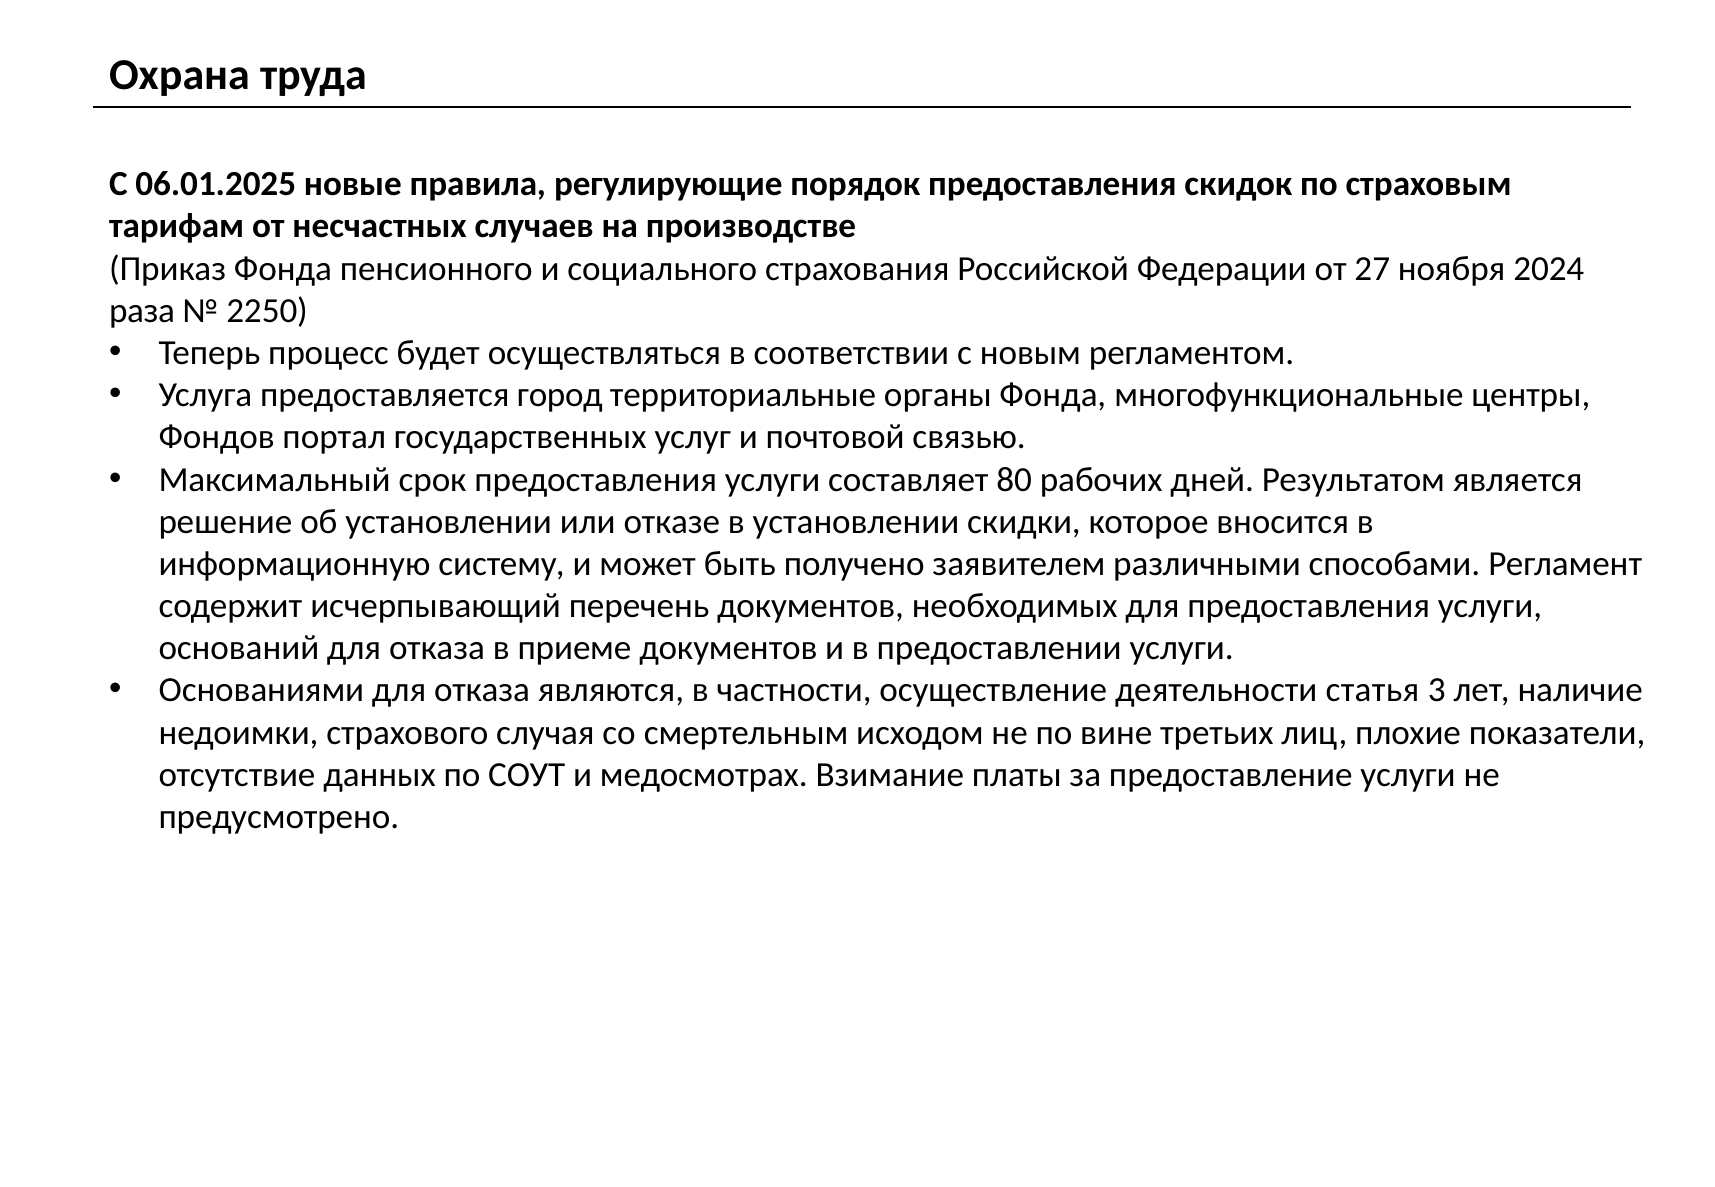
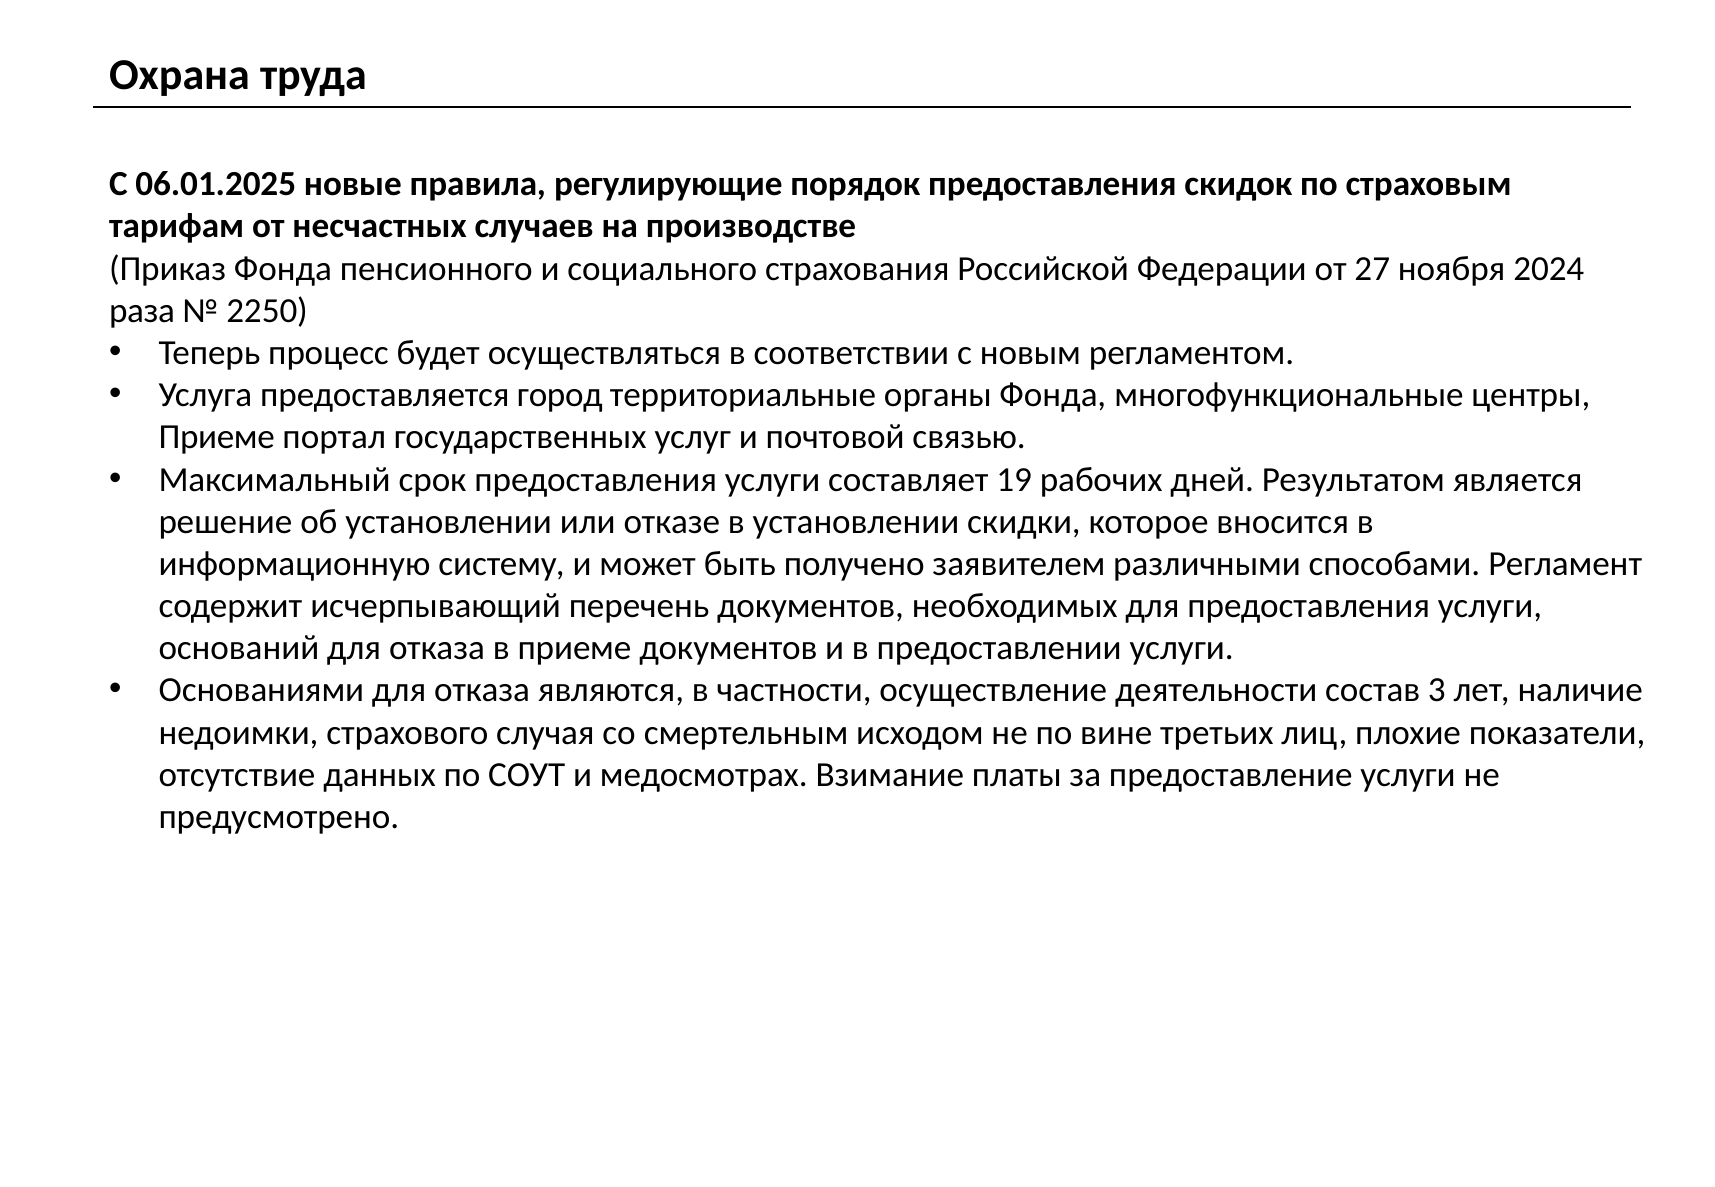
Фондов: Фондов -> Приеме (217, 437)
80: 80 -> 19 (1014, 480)
статья: статья -> состав (1373, 691)
